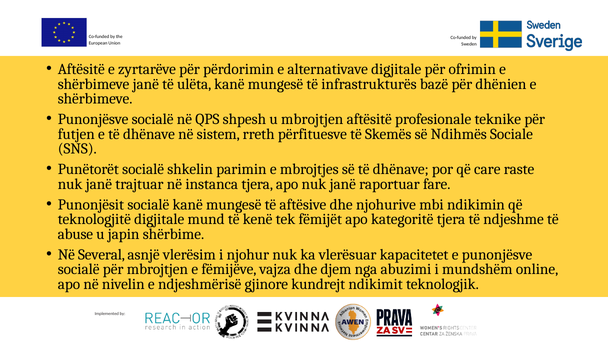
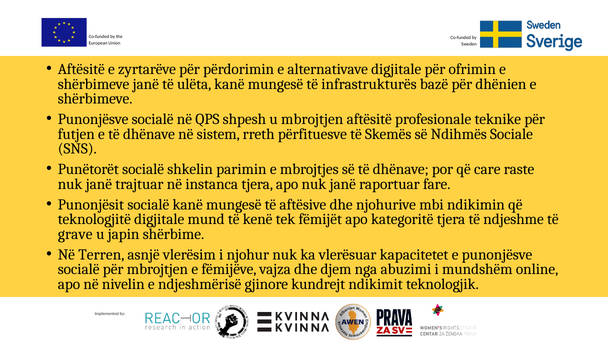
abuse: abuse -> grave (75, 234)
Several: Several -> Terren (101, 255)
